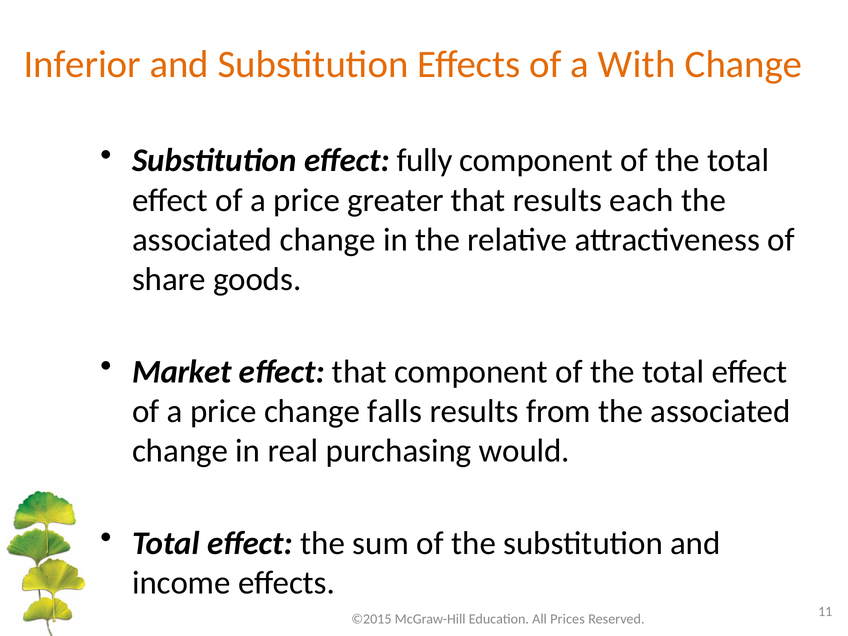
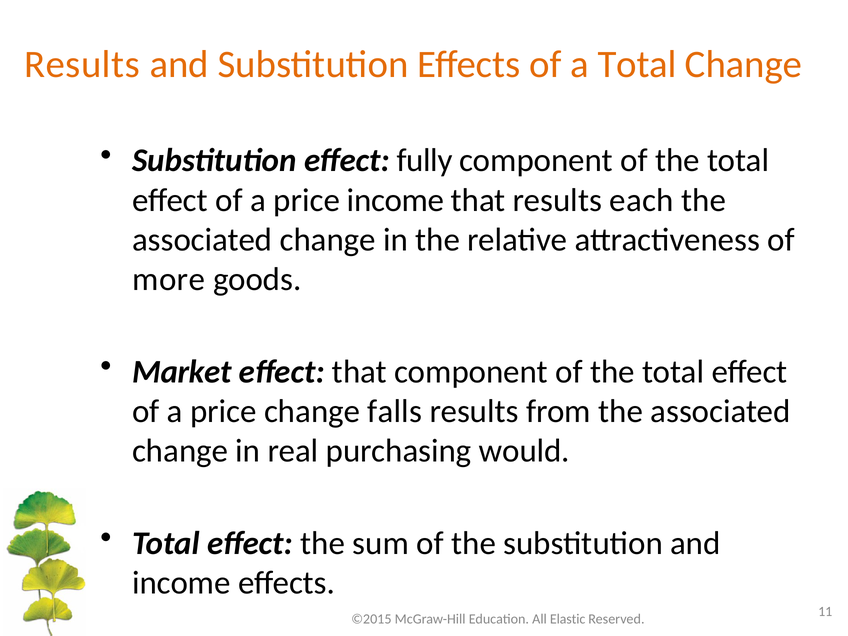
Inferior: Inferior -> Results (82, 64)
a With: With -> Total (637, 64)
price greater: greater -> income (396, 200)
share: share -> more (169, 279)
Prices: Prices -> Elastic (568, 619)
